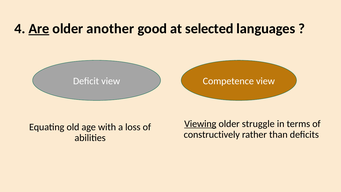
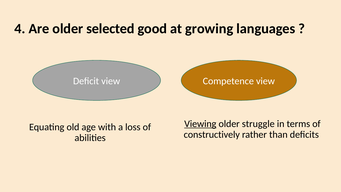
Are underline: present -> none (39, 29)
another: another -> selected (110, 29)
selected: selected -> growing (209, 29)
